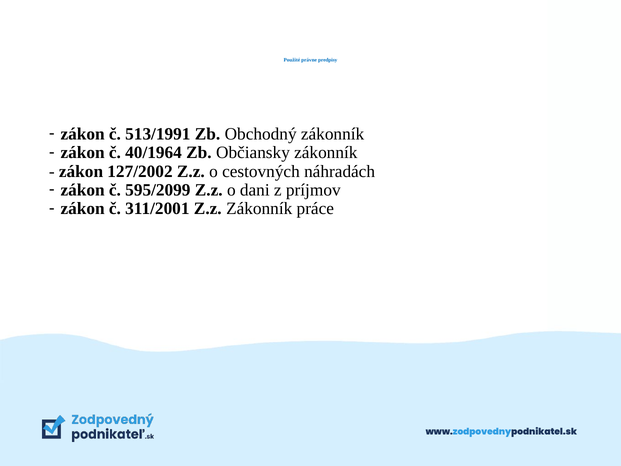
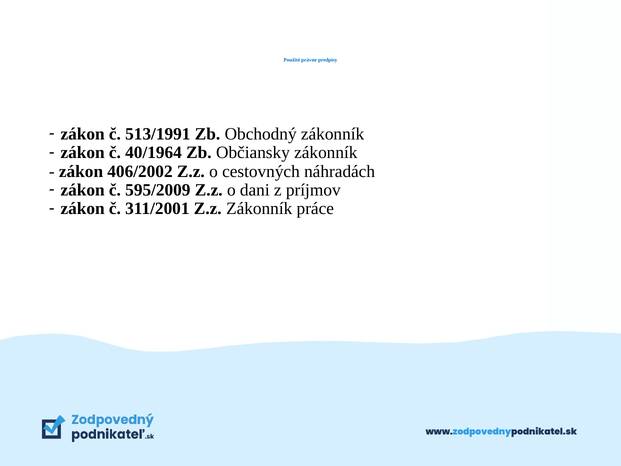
127/2002: 127/2002 -> 406/2002 (140, 171)
595/2099: 595/2099 -> 595/2009 (158, 190)
